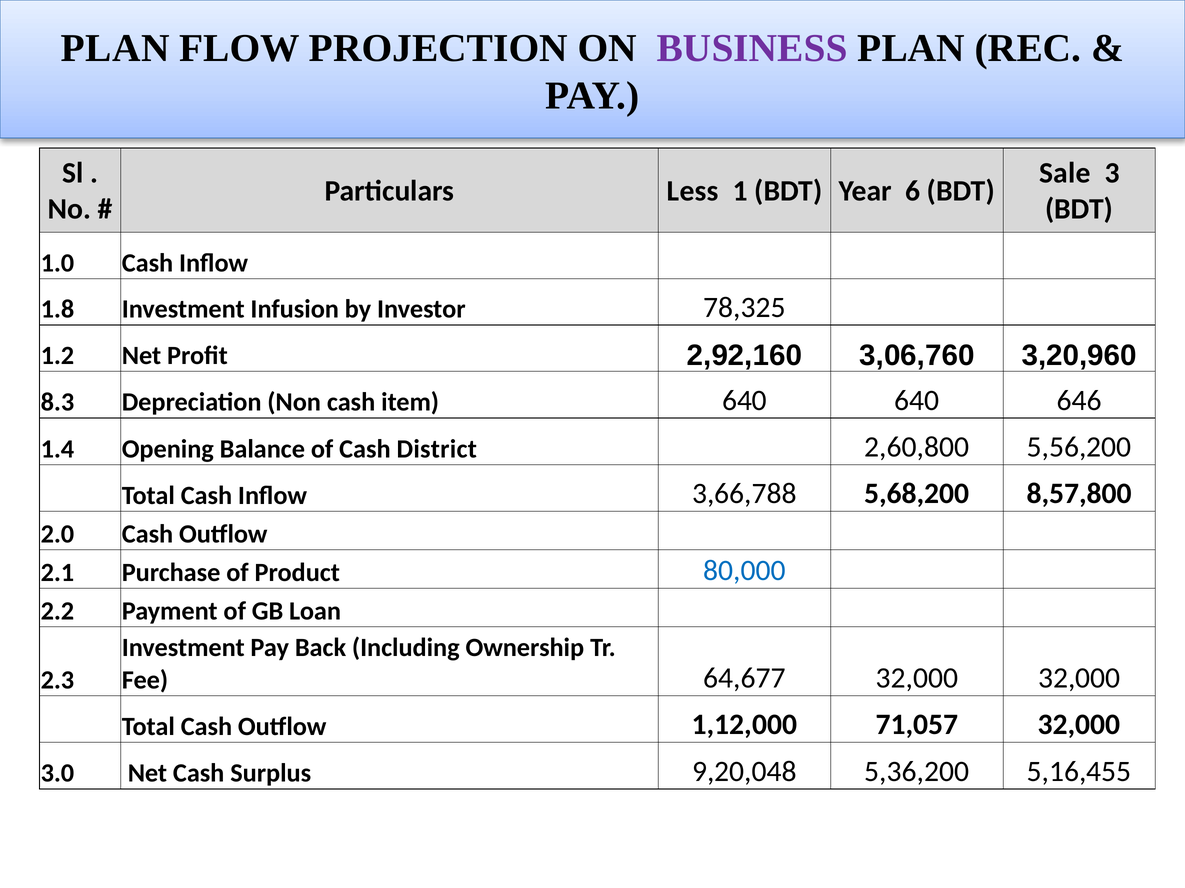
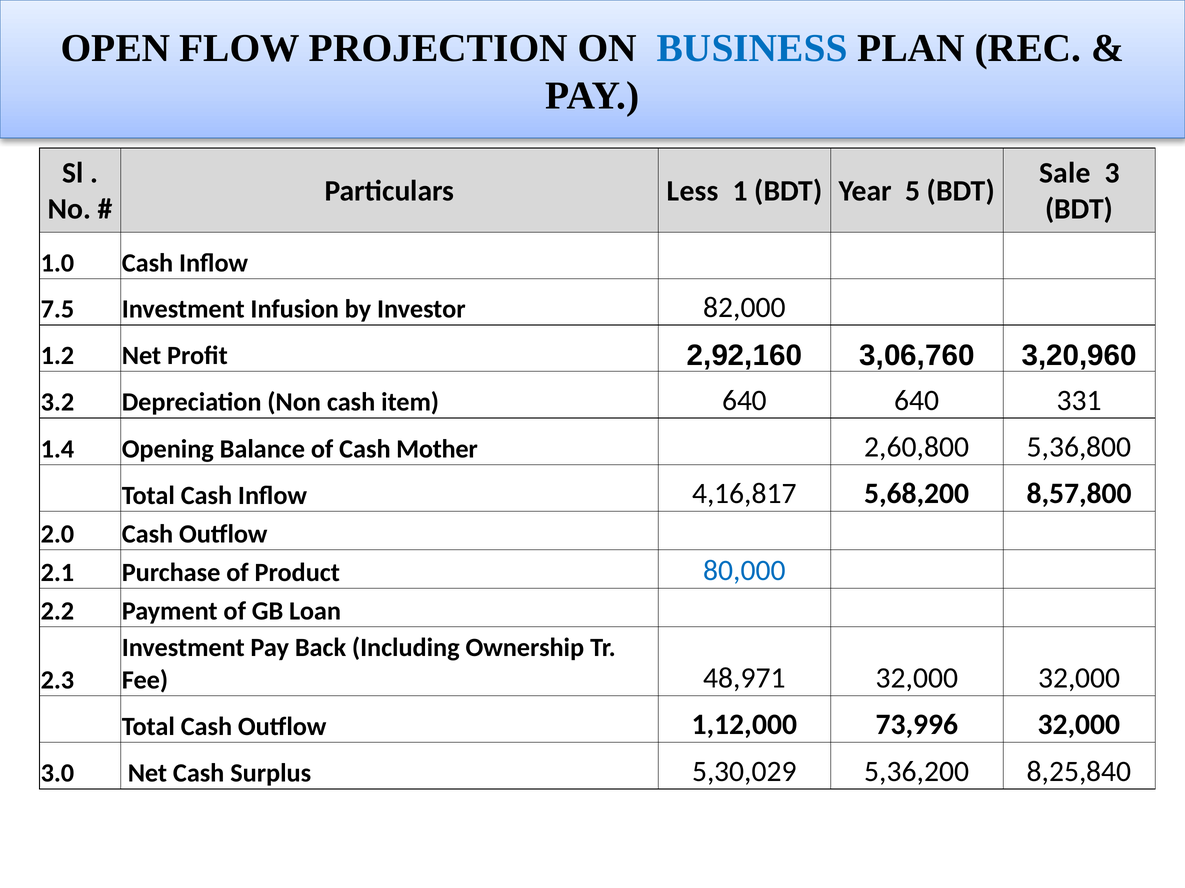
PLAN: PLAN -> OPEN (116, 48)
BUSINESS colour: purple -> blue (752, 48)
6: 6 -> 5 (913, 191)
1.8: 1.8 -> 7.5 (57, 309)
78,325: 78,325 -> 82,000 (744, 308)
8.3: 8.3 -> 3.2 (57, 403)
646: 646 -> 331 (1079, 401)
District: District -> Mother (437, 449)
5,56,200: 5,56,200 -> 5,36,800 (1079, 447)
3,66,788: 3,66,788 -> 4,16,817 (744, 494)
64,677: 64,677 -> 48,971 (744, 679)
71,057: 71,057 -> 73,996 (917, 725)
9,20,048: 9,20,048 -> 5,30,029 (744, 772)
5,16,455: 5,16,455 -> 8,25,840 (1079, 772)
